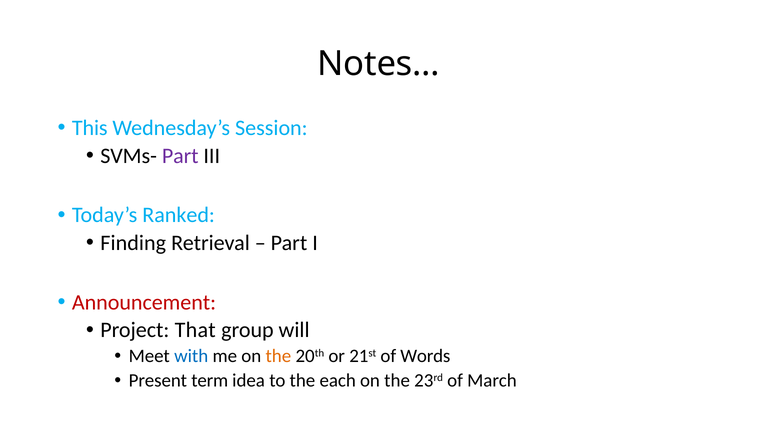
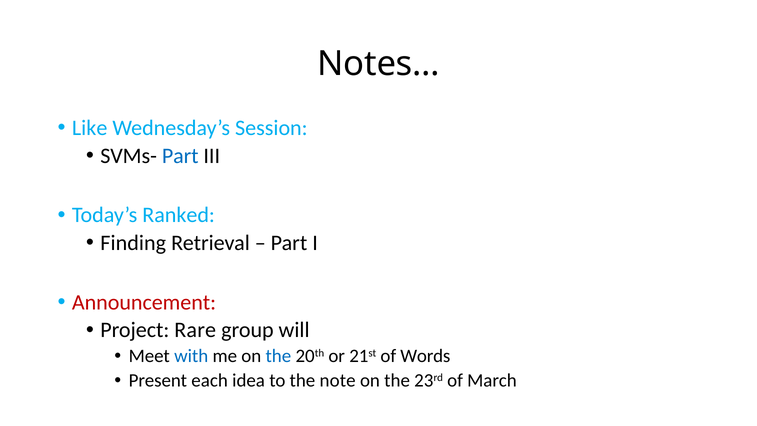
This: This -> Like (90, 128)
Part colour: purple -> blue (180, 156)
That: That -> Rare (195, 330)
the colour: orange -> blue (278, 356)
term: term -> each (210, 380)
each: each -> note (338, 380)
